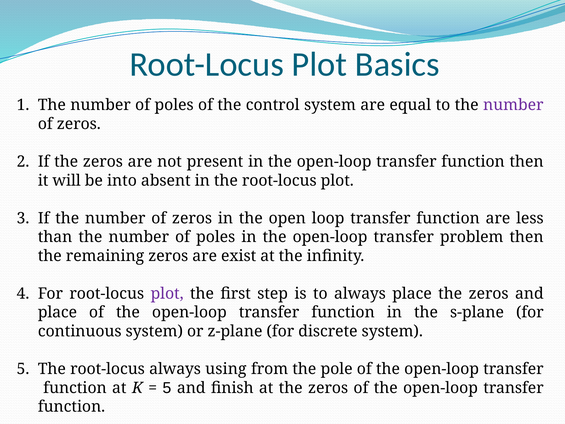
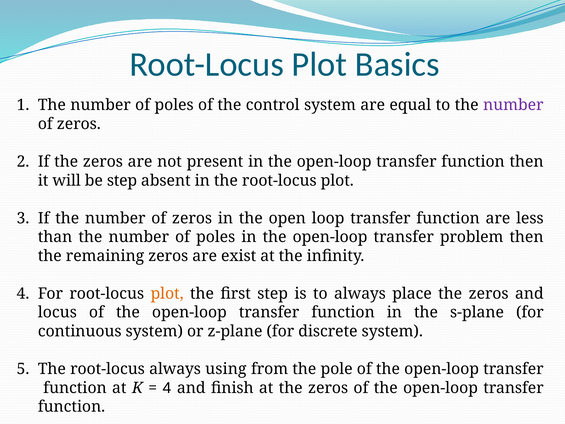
be into: into -> step (122, 180)
plot colour: purple -> orange (167, 293)
place: place -> locus (57, 312)
5: 5 -> 4 (167, 388)
